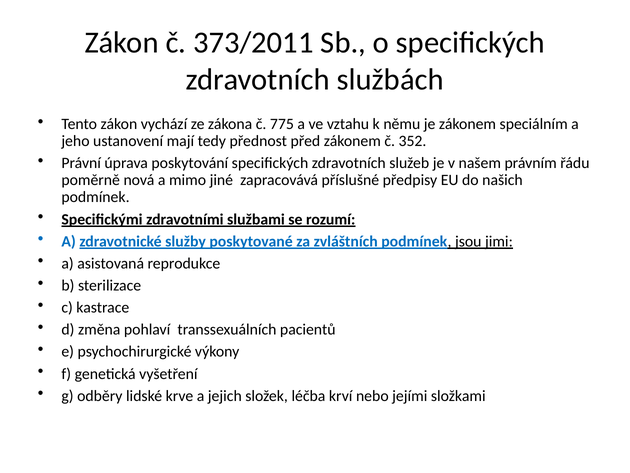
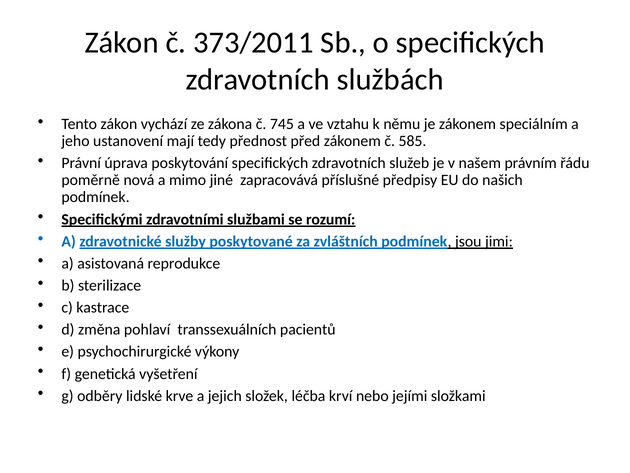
775: 775 -> 745 (282, 124)
352: 352 -> 585 (412, 141)
